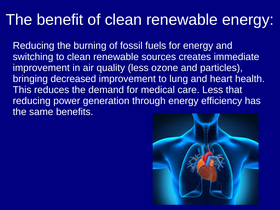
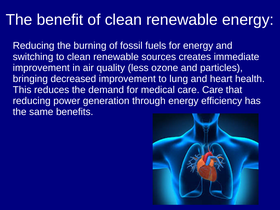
care Less: Less -> Care (213, 90)
